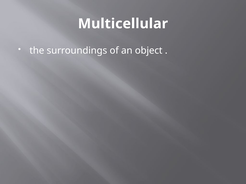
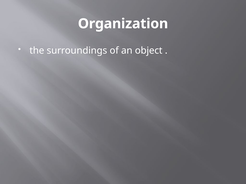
Multicellular: Multicellular -> Organization (123, 24)
